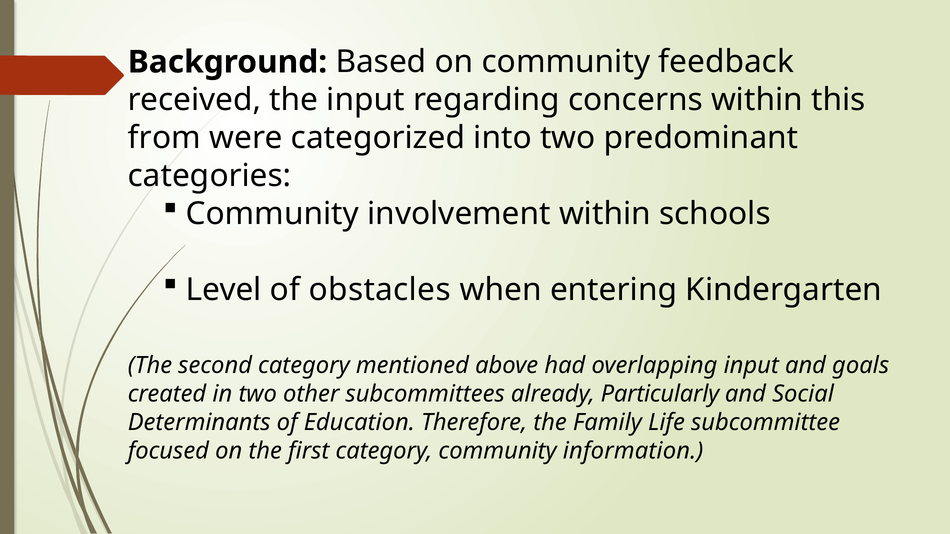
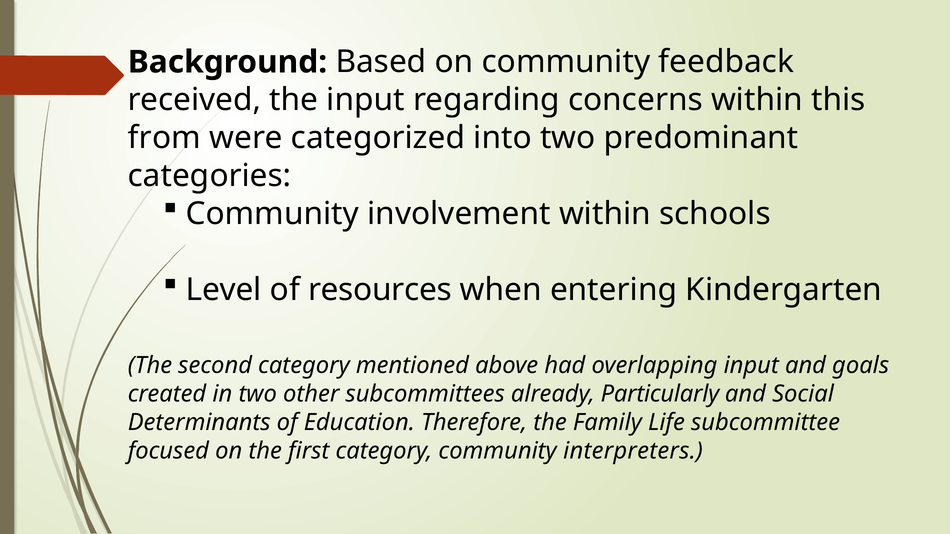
obstacles: obstacles -> resources (380, 290)
information: information -> interpreters (633, 451)
